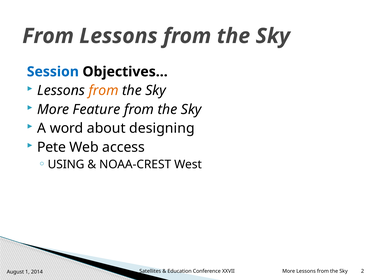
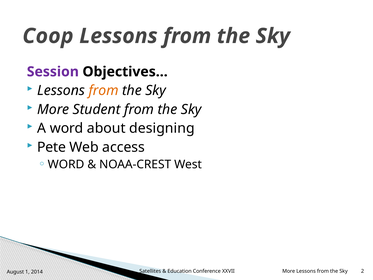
From: From -> Coop (48, 36)
Session colour: blue -> purple (53, 72)
Feature: Feature -> Student (97, 109)
USING: USING -> WORD (66, 164)
